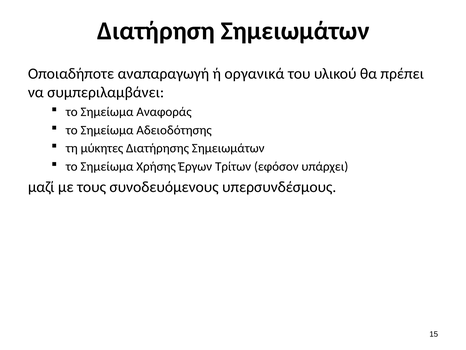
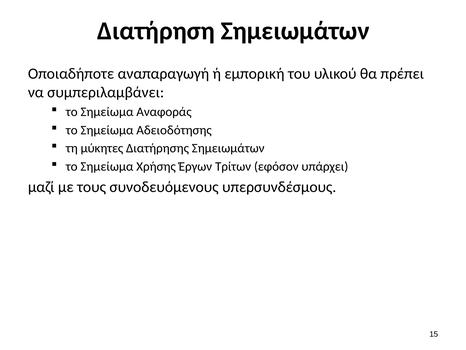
οργανικά: οργανικά -> εμπορική (254, 74)
